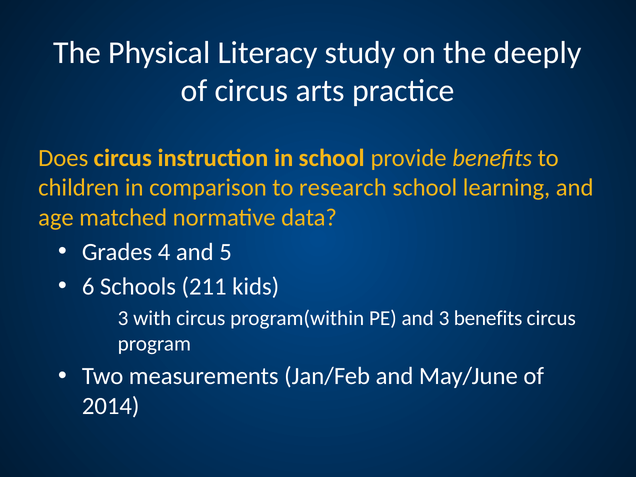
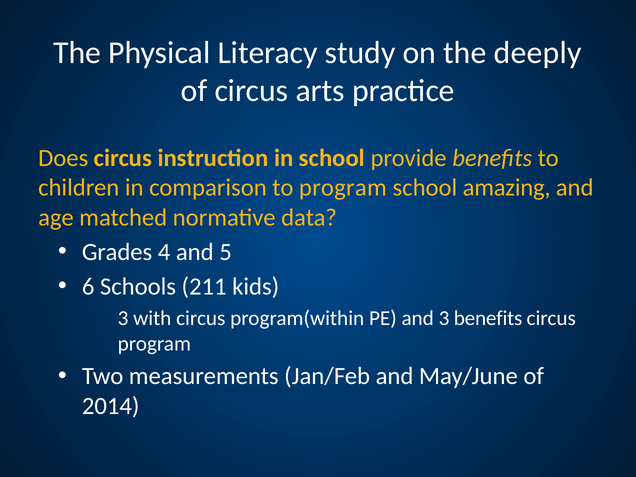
to research: research -> program (343, 188)
learning: learning -> amazing (507, 188)
